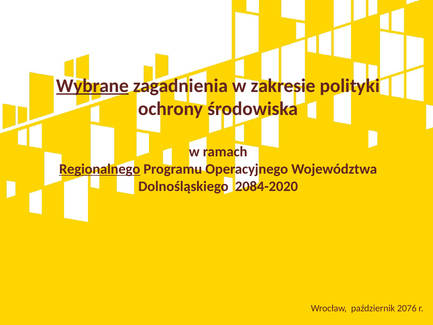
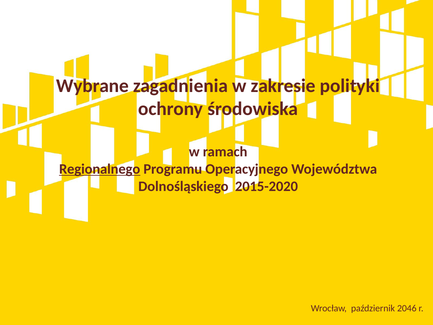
Wybrane underline: present -> none (93, 86)
2084-2020: 2084-2020 -> 2015-2020 (266, 186)
2076: 2076 -> 2046 (407, 308)
